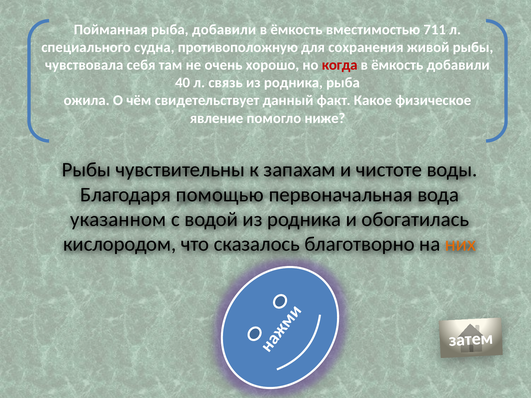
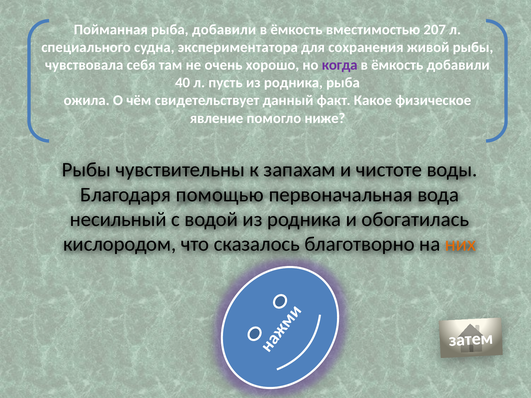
711: 711 -> 207 (435, 30)
противоположную: противоположную -> экспериментатора (238, 47)
когда colour: red -> purple (340, 65)
связь: связь -> пусть (226, 83)
указанном: указанном -> несильный (118, 220)
